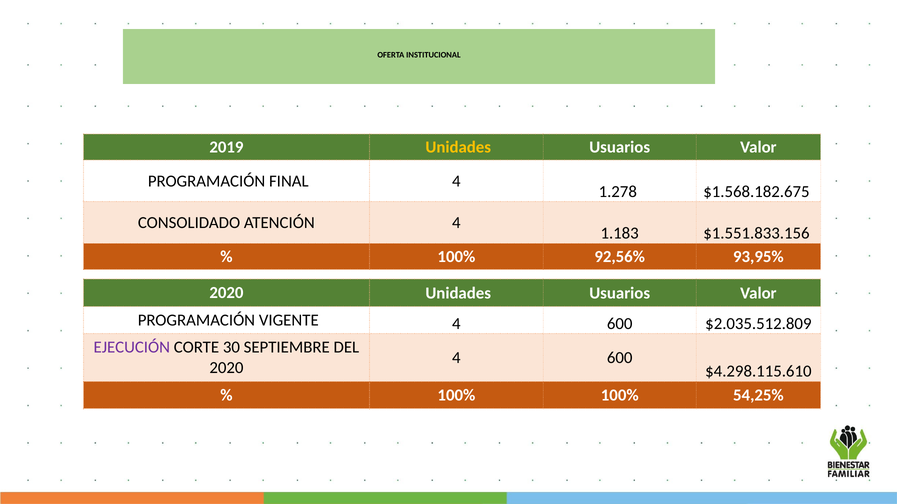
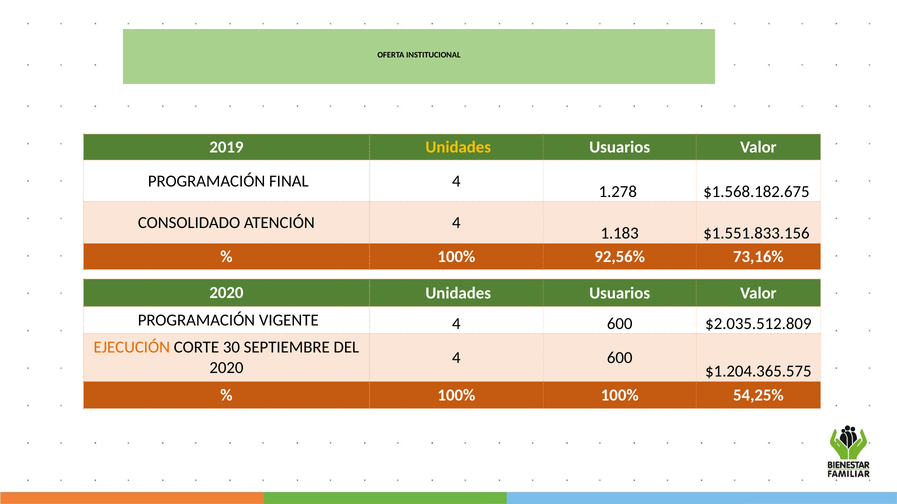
93,95%: 93,95% -> 73,16% (758, 257)
EJECUCIÓN colour: purple -> orange (132, 348)
$4.298.115.610: $4.298.115.610 -> $1.204.365.575 (758, 372)
